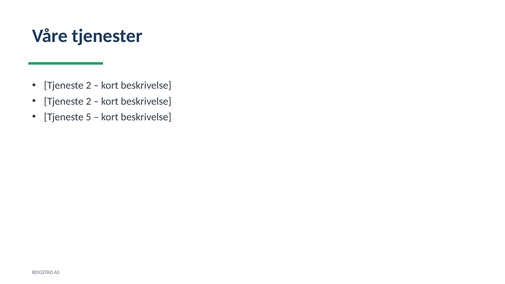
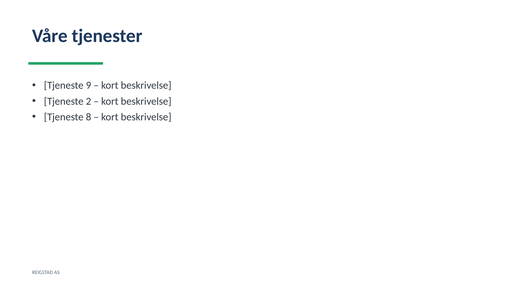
2: 2 -> 9 (89, 86)
5: 5 -> 8 (89, 117)
